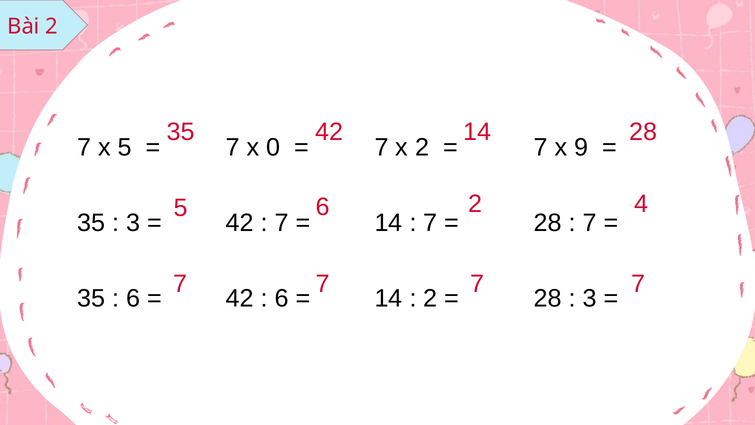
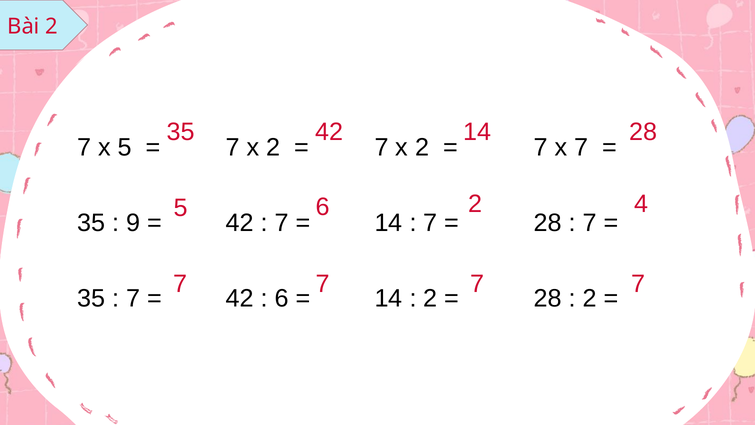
0: 0 -> 2 (273, 147)
x 9: 9 -> 7 (581, 147)
3: 3 -> 9 (133, 223)
6: 6 -> 7 (133, 298)
3: 3 -> 2 (590, 298)
